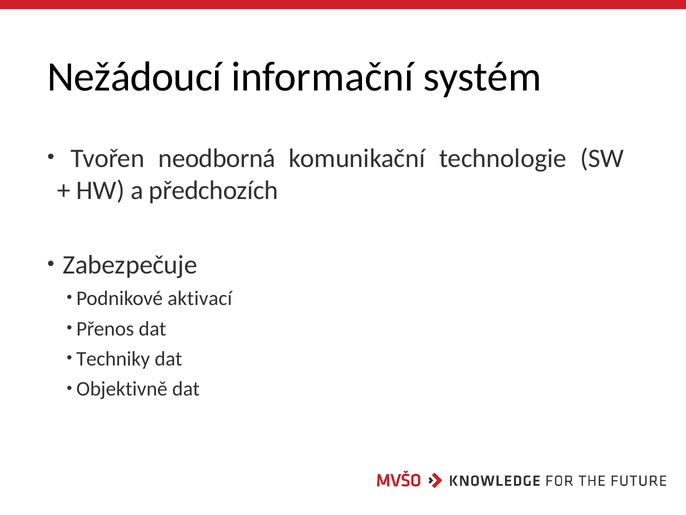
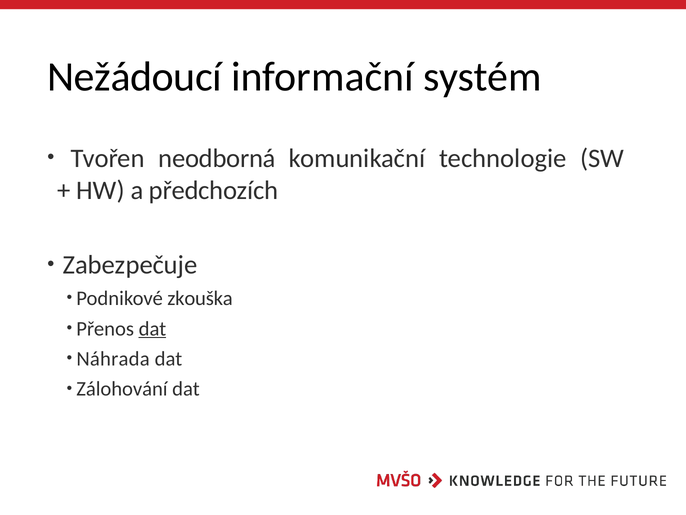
aktivací: aktivací -> zkouška (200, 298)
dat underline: none -> present (153, 328)
Techniky: Techniky -> Náhrada (113, 359)
Objektivně: Objektivně -> Zálohování (122, 389)
